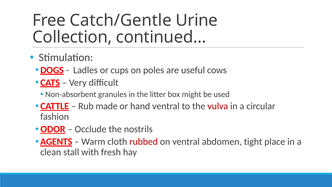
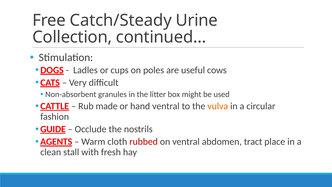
Catch/Gentle: Catch/Gentle -> Catch/Steady (121, 20)
vulva colour: red -> orange (218, 106)
ODOR: ODOR -> GUIDE (53, 129)
tight: tight -> tract (253, 142)
